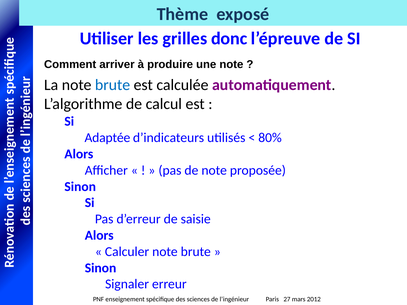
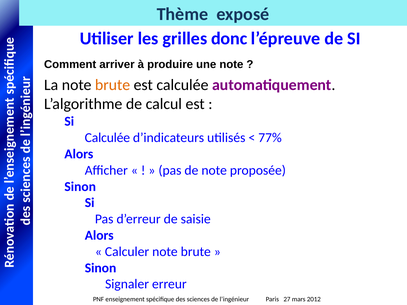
brute colour: blue -> orange (113, 85)
Adaptée: Adaptée -> Calculée (107, 138)
80%: 80% -> 77% (270, 138)
